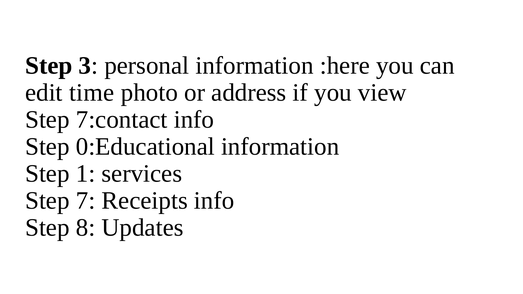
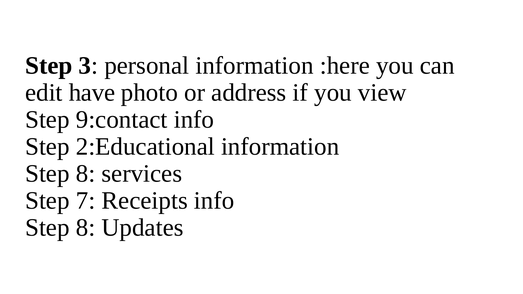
time: time -> have (92, 92)
7:contact: 7:contact -> 9:contact (122, 120)
0:Educational: 0:Educational -> 2:Educational (145, 147)
1: 1 -> 8 (86, 174)
